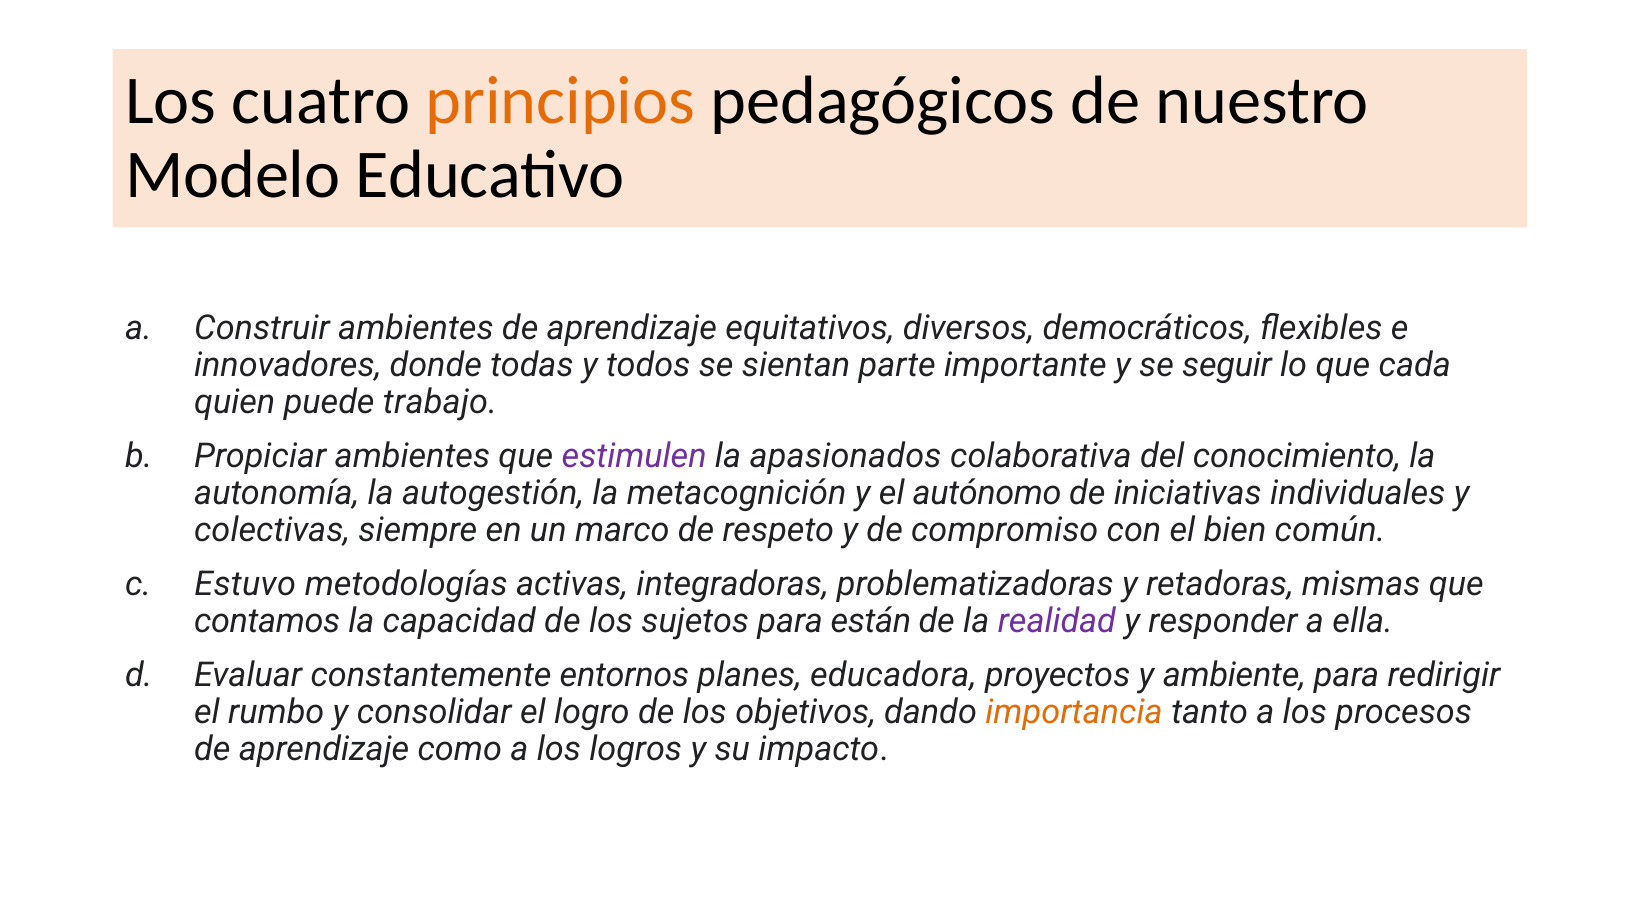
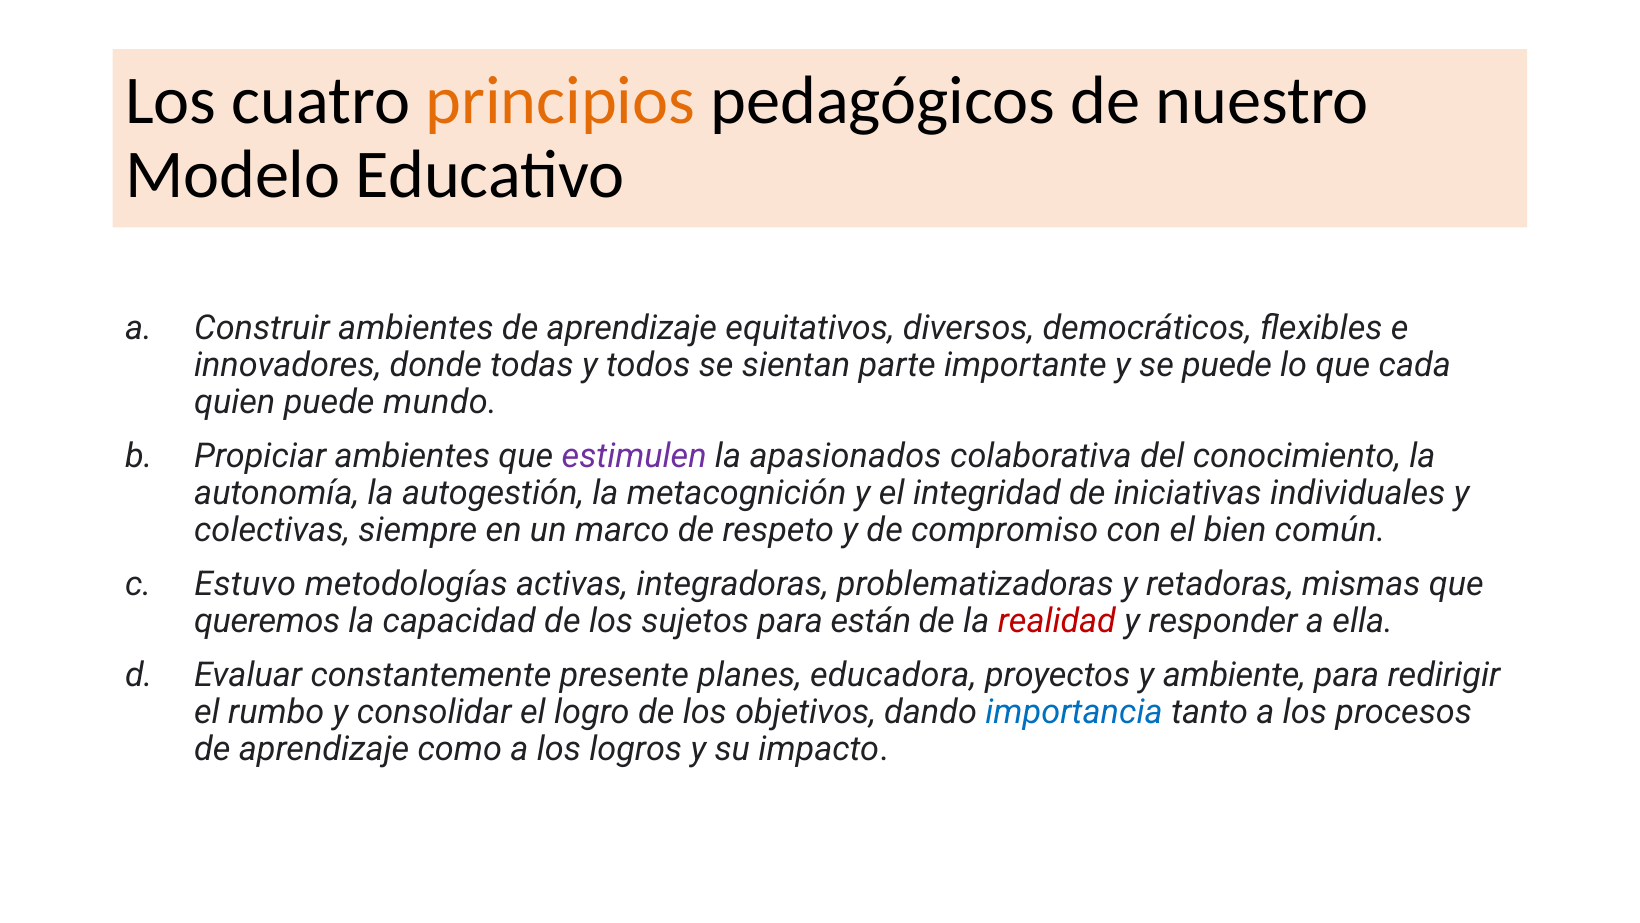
se seguir: seguir -> puede (1227, 365)
trabajo: trabajo -> mundo (440, 402)
autónomo: autónomo -> integridad (987, 493)
contamos: contamos -> queremos (267, 621)
realidad colour: purple -> red (1057, 621)
entornos: entornos -> presente (624, 675)
importancia colour: orange -> blue (1074, 712)
